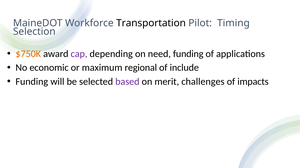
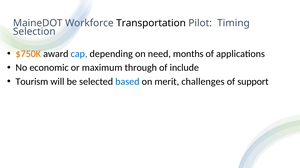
cap colour: purple -> blue (79, 54)
need funding: funding -> months (188, 54)
regional: regional -> through (141, 68)
Funding: Funding -> Tourism (32, 82)
based colour: purple -> blue (127, 82)
impacts: impacts -> support (253, 82)
